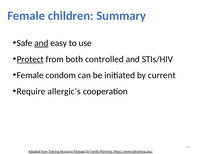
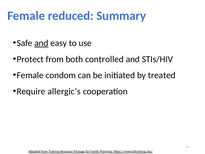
children: children -> reduced (71, 16)
Protect underline: present -> none (30, 59)
current: current -> treated (162, 75)
